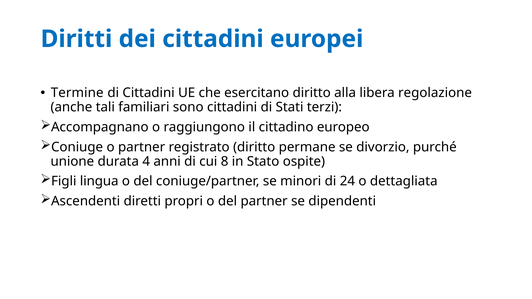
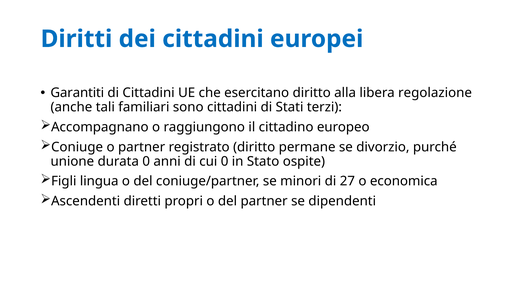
Termine: Termine -> Garantiti (77, 93)
durata 4: 4 -> 0 (146, 161)
cui 8: 8 -> 0 (225, 161)
24: 24 -> 27 (347, 181)
dettagliata: dettagliata -> economica (404, 181)
